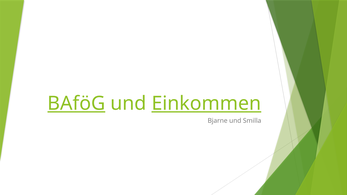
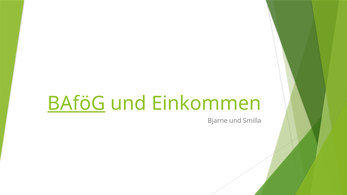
Einkommen underline: present -> none (206, 104)
